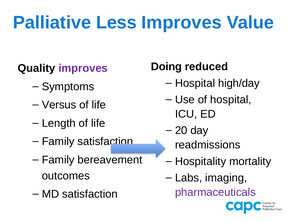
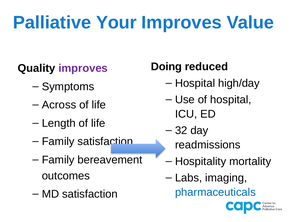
Less: Less -> Your (116, 22)
Versus: Versus -> Across (59, 105)
20: 20 -> 32 (181, 131)
pharmaceuticals colour: purple -> blue (215, 192)
